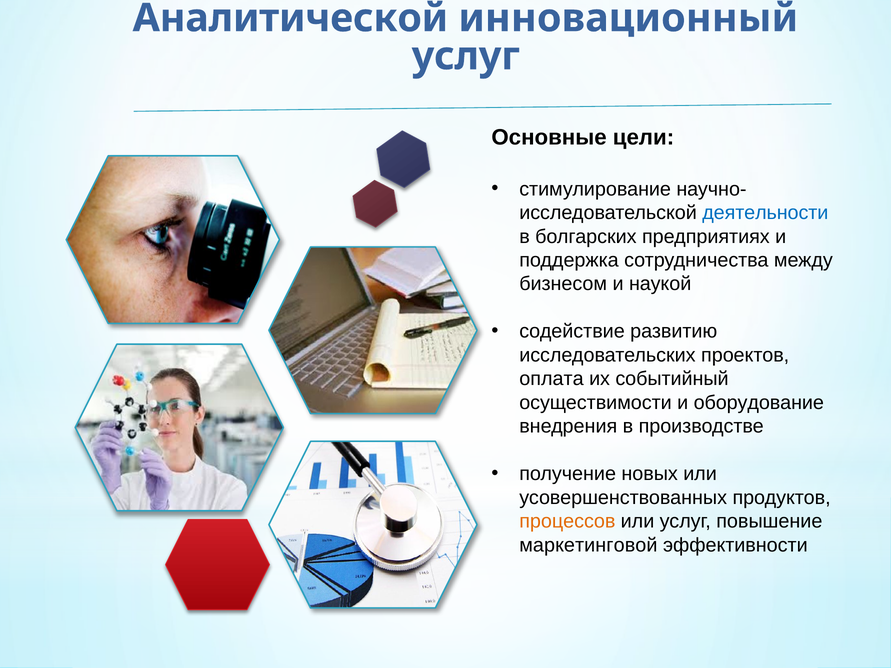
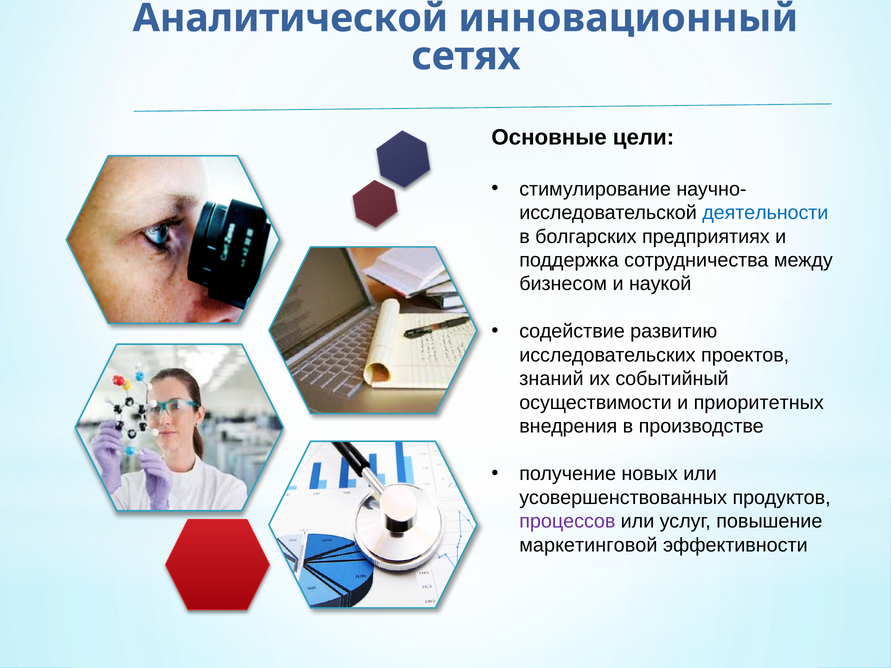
услуг: услуг -> сетях (466, 56)
оплата: оплата -> знаний (551, 379)
оборудование: оборудование -> приоритетных (759, 403)
процессов colour: orange -> purple (567, 522)
